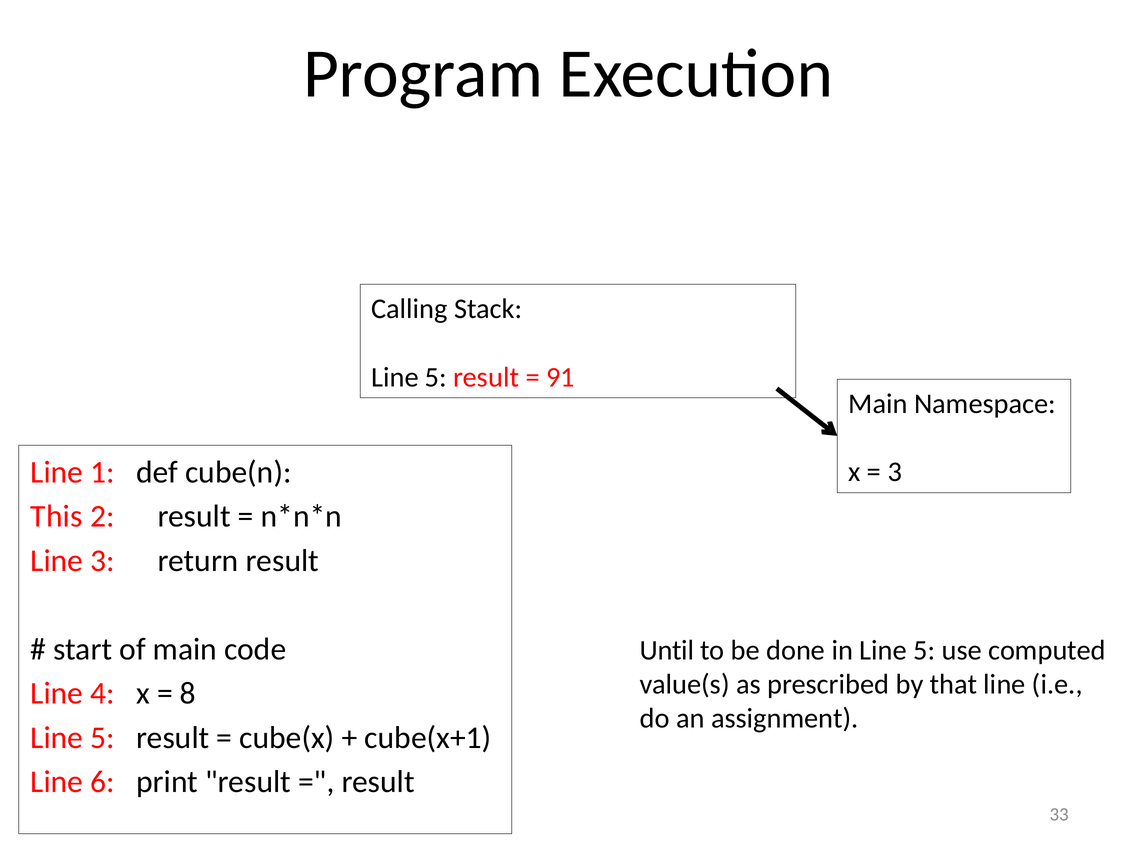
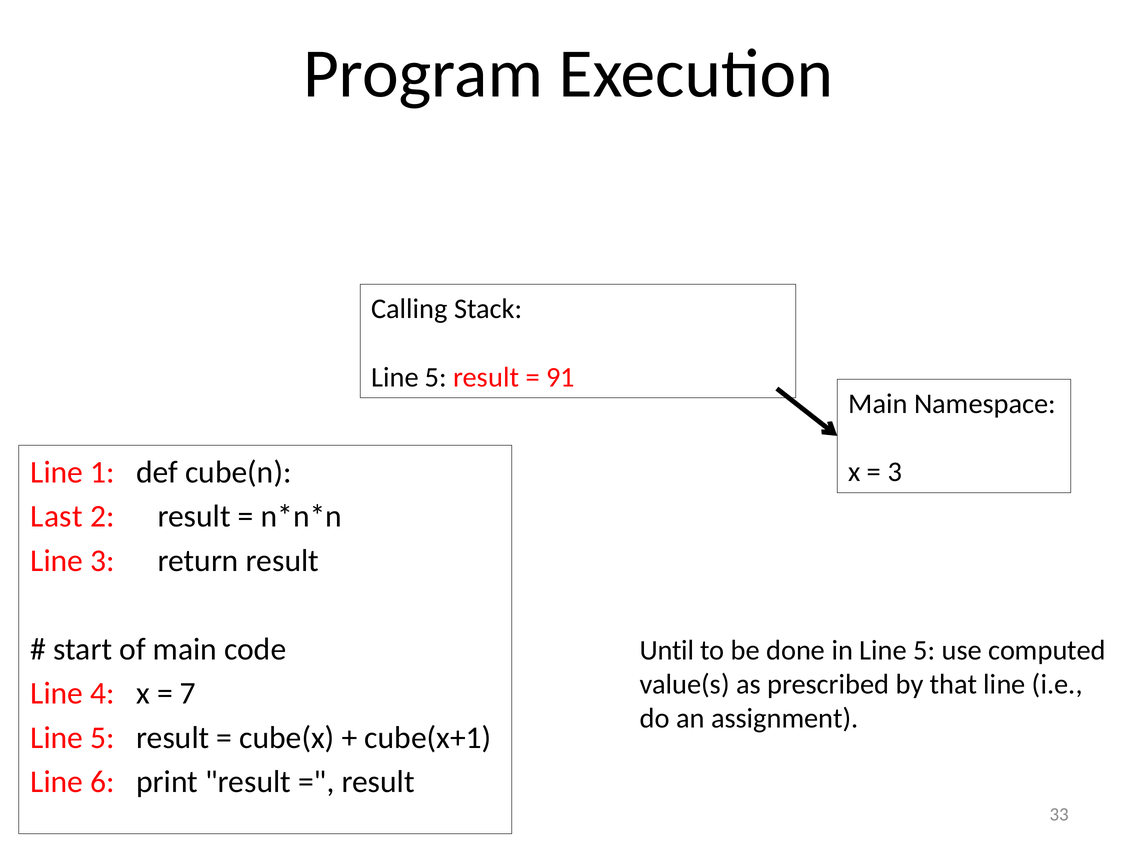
This: This -> Last (57, 516)
8: 8 -> 7 (188, 693)
